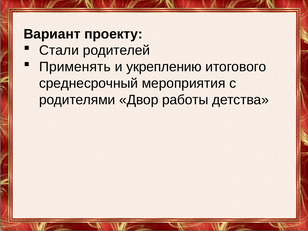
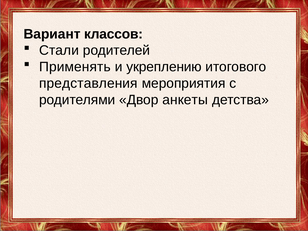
проекту: проекту -> классов (114, 34)
среднесрочный: среднесрочный -> представления (88, 83)
работы: работы -> анкеты (185, 100)
